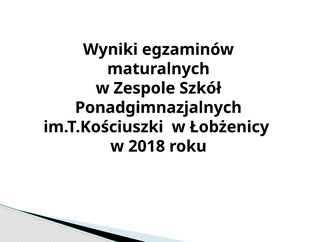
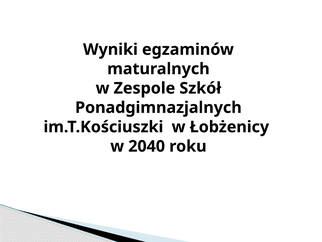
2018: 2018 -> 2040 (147, 146)
